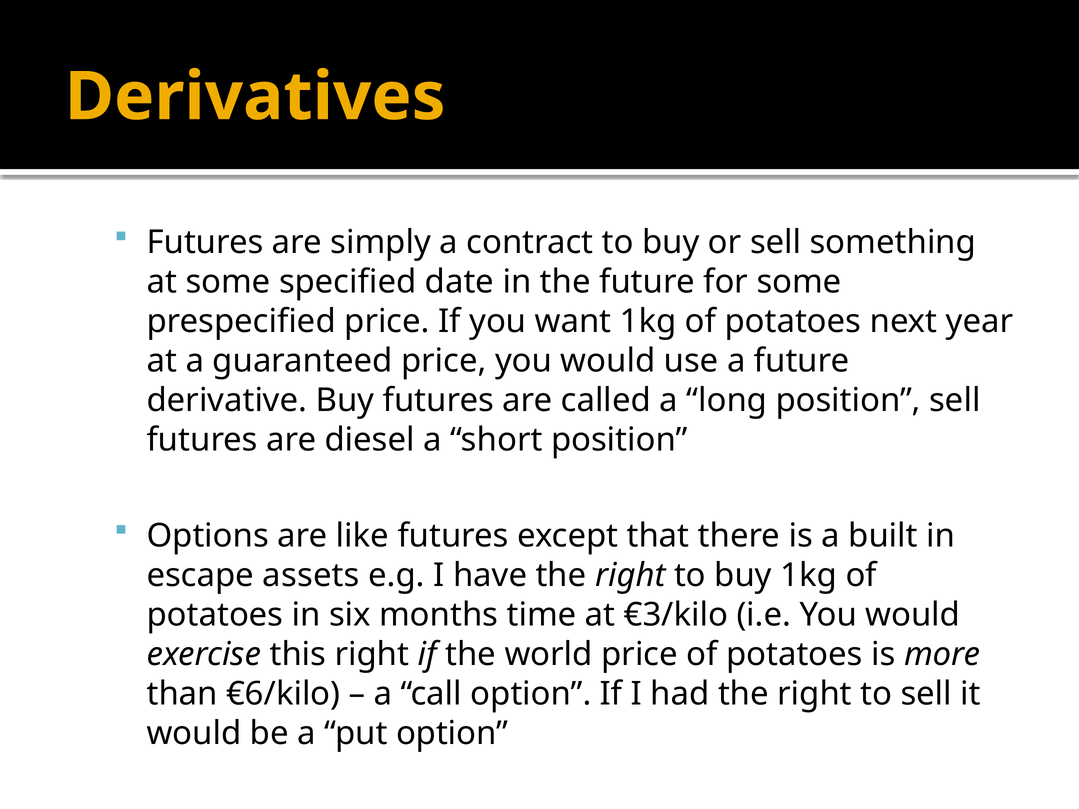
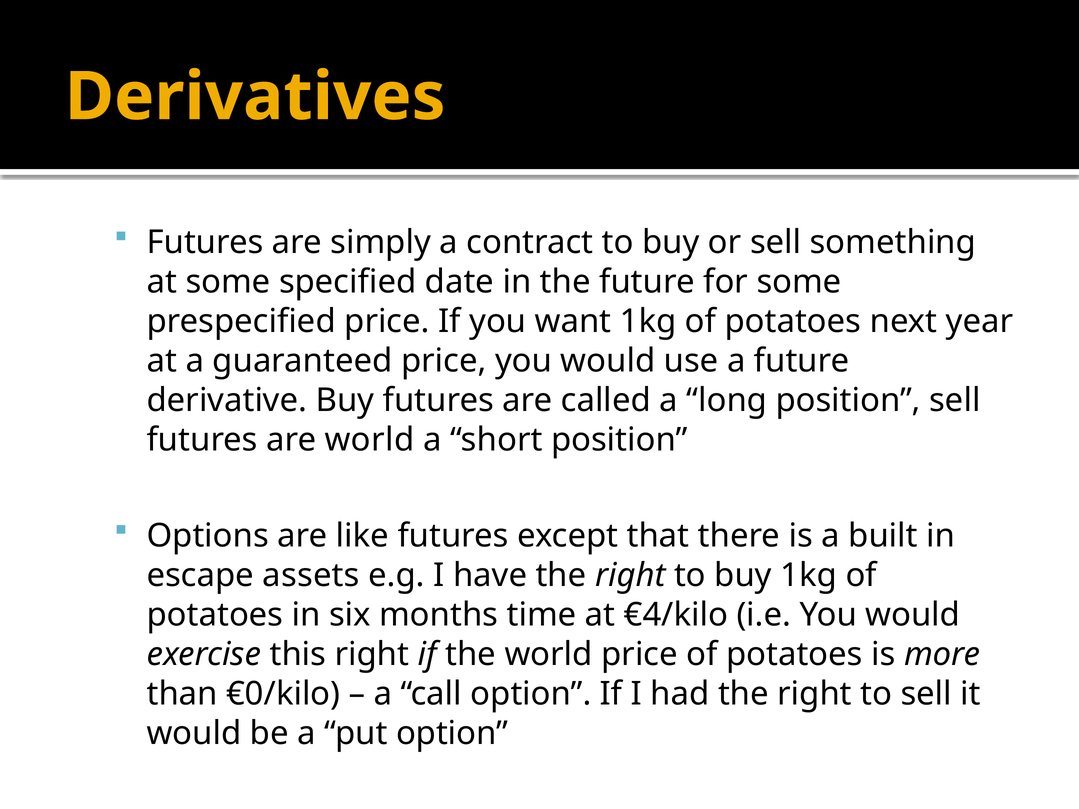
are diesel: diesel -> world (370, 440)
€3/kilo: €3/kilo -> €4/kilo (676, 615)
€6/kilo: €6/kilo -> €0/kilo (283, 694)
